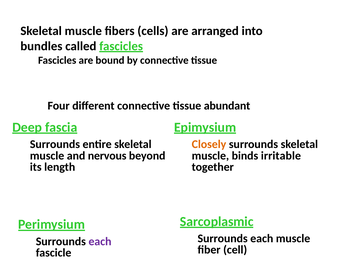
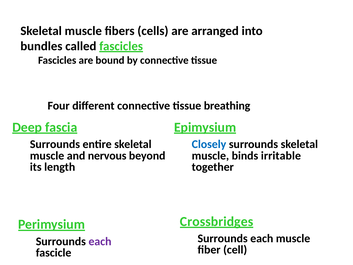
abundant: abundant -> breathing (227, 106)
Closely colour: orange -> blue (209, 144)
Sarcoplasmic: Sarcoplasmic -> Crossbridges (217, 221)
